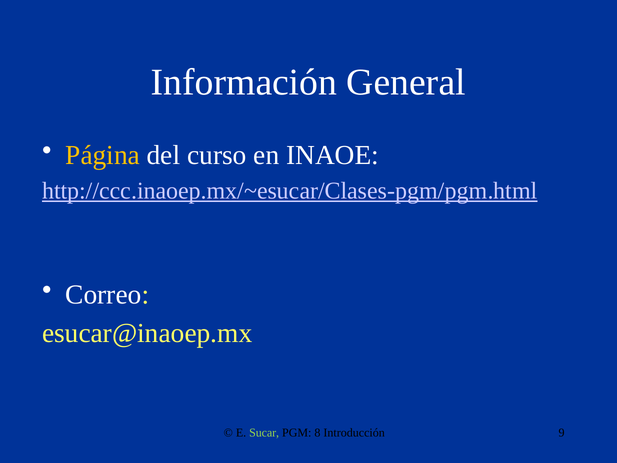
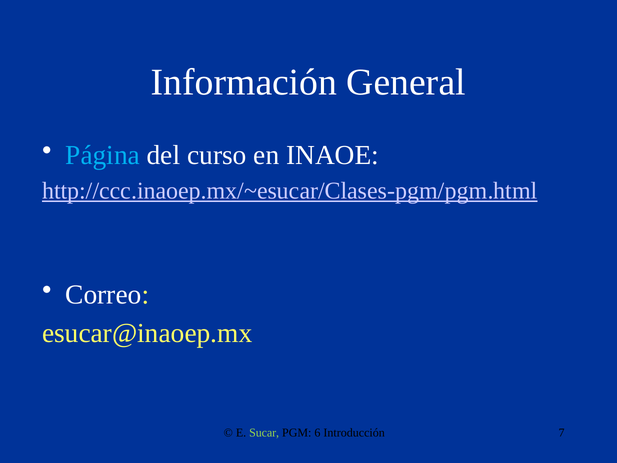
Página colour: yellow -> light blue (103, 155)
8: 8 -> 6 (317, 433)
9: 9 -> 7 (562, 433)
